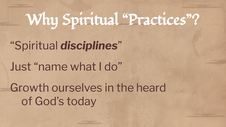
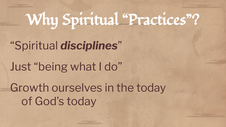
name: name -> being (51, 67)
the heard: heard -> today (151, 88)
